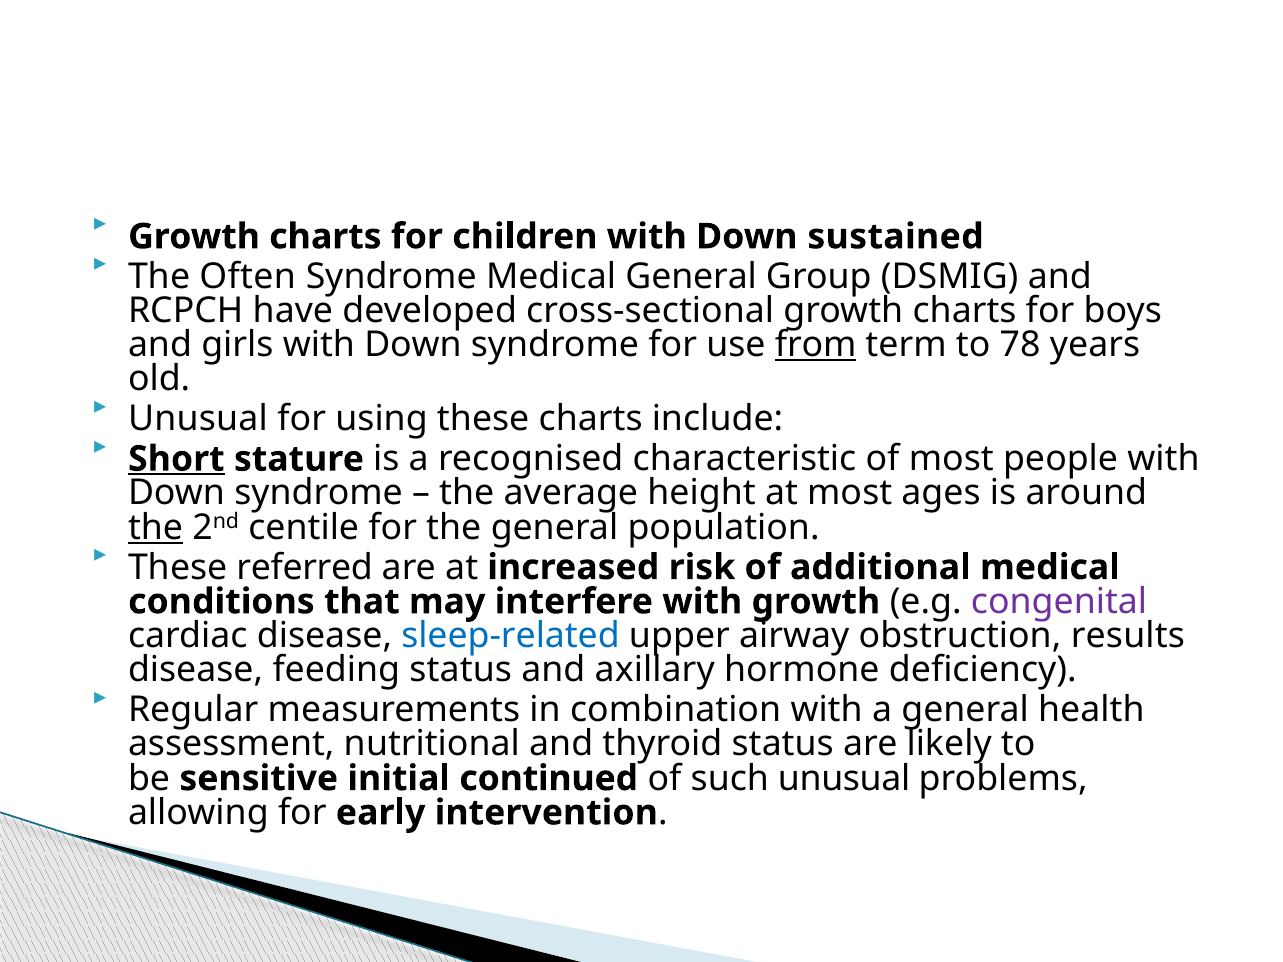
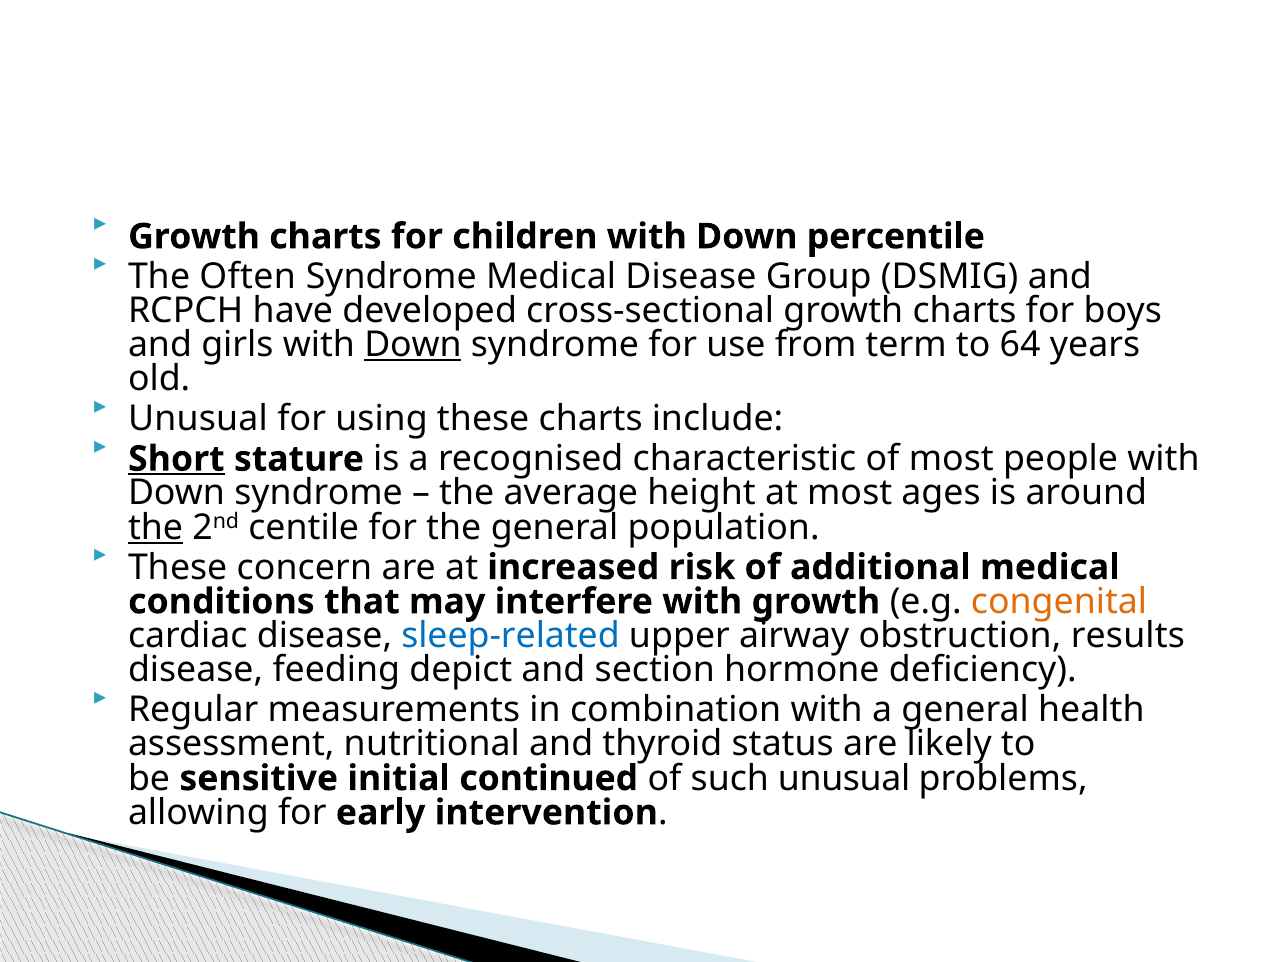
sustained: sustained -> percentile (896, 237)
Medical General: General -> Disease (691, 277)
Down underline: none -> present (413, 345)
from underline: present -> none (816, 345)
78: 78 -> 64 (1020, 345)
referred: referred -> concern (304, 568)
congenital colour: purple -> orange (1059, 602)
feeding status: status -> depict (461, 670)
axillary: axillary -> section (655, 670)
